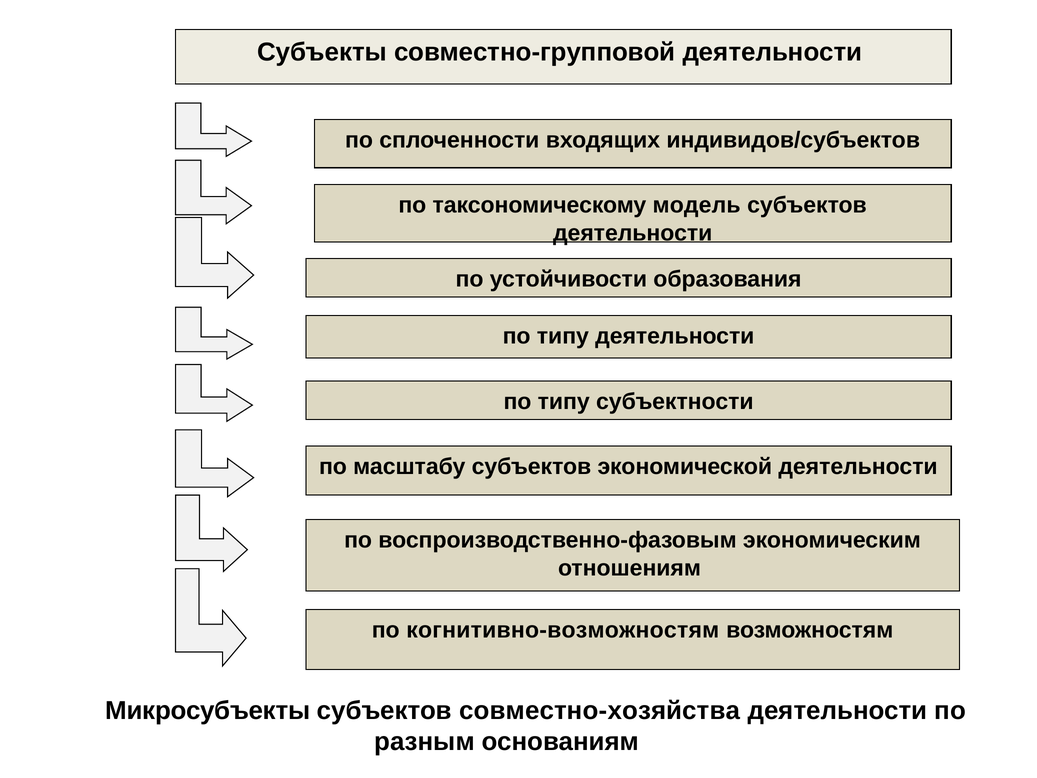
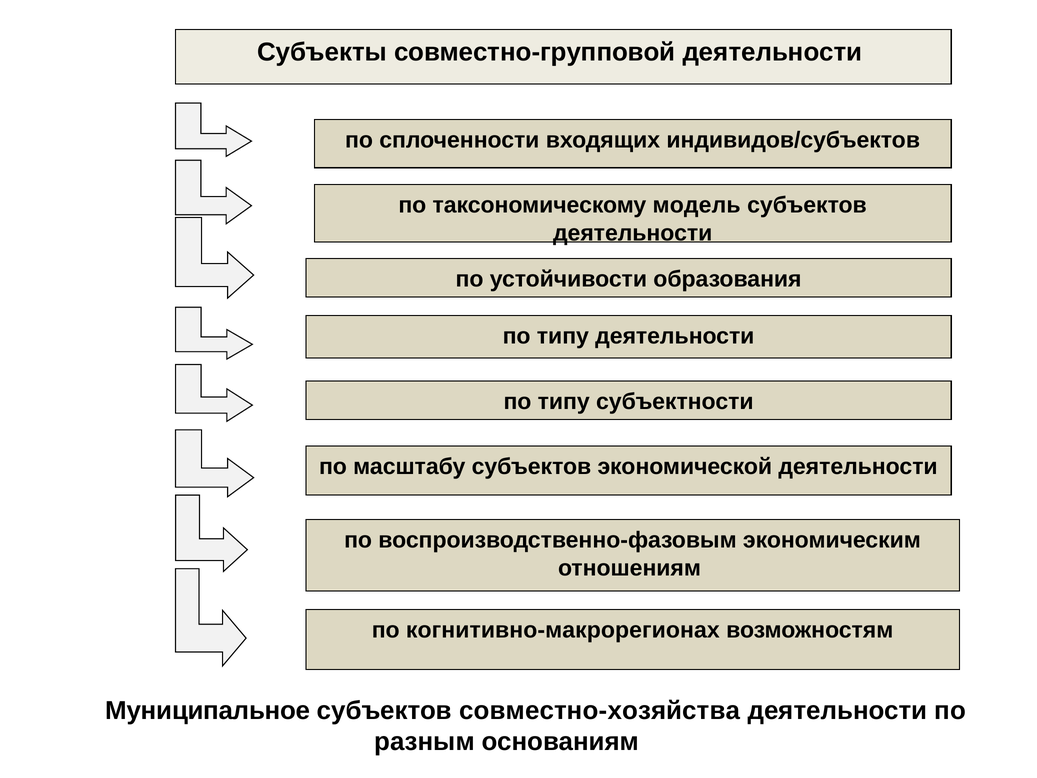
когнитивно-возможностям: когнитивно-возможностям -> когнитивно-макрорегионах (563, 630)
Микросубъекты: Микросубъекты -> Муниципальное (208, 710)
